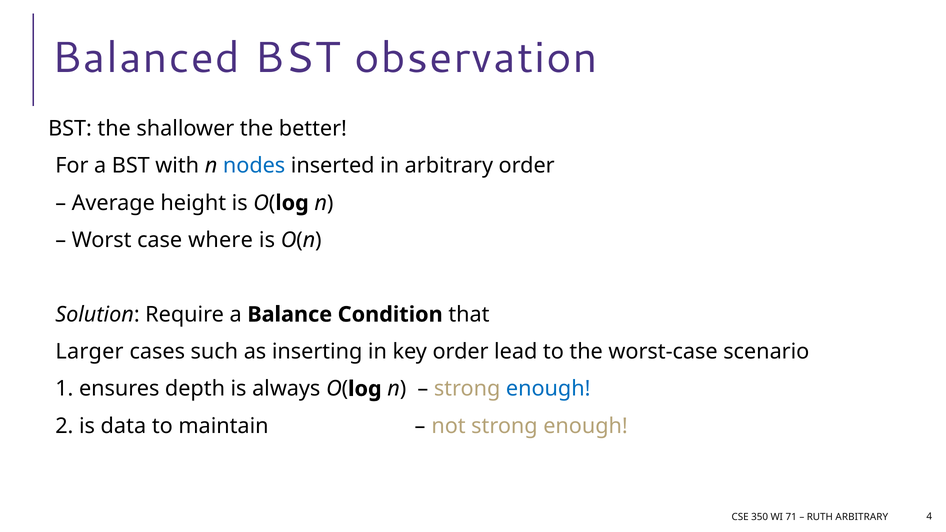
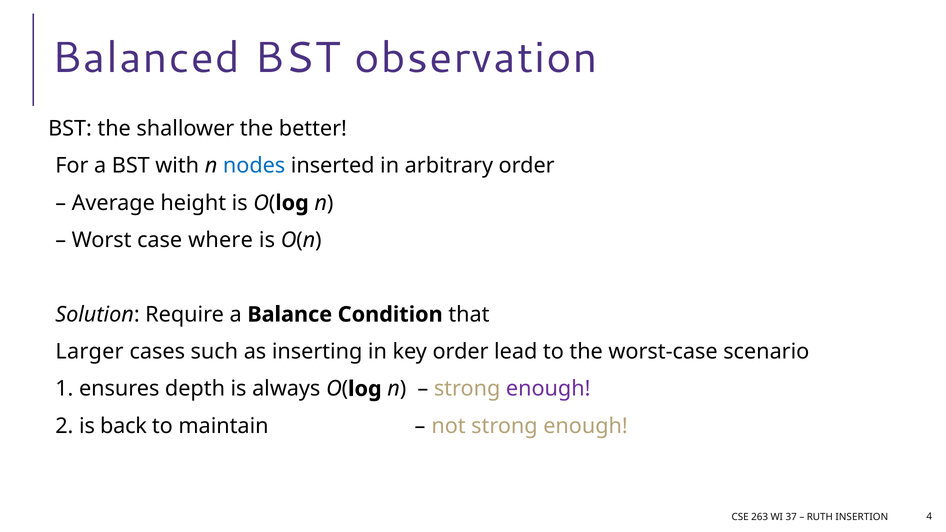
enough colour: blue -> purple (548, 389)
data: data -> back (124, 426)
350: 350 -> 263 (760, 517)
71: 71 -> 37 (791, 517)
RUTH ARBITRARY: ARBITRARY -> INSERTION (862, 517)
